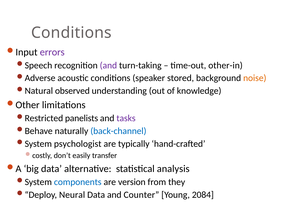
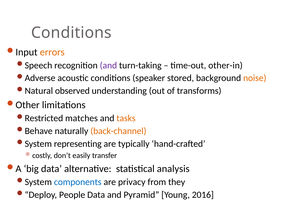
errors colour: purple -> orange (52, 52)
knowledge: knowledge -> transforms (199, 91)
panelists: panelists -> matches (82, 118)
tasks colour: purple -> orange (126, 118)
back-channel colour: blue -> orange (118, 131)
psychologist: psychologist -> representing (78, 143)
version: version -> privacy (132, 181)
Neural: Neural -> People (72, 194)
Counter: Counter -> Pyramid (141, 194)
2084: 2084 -> 2016 (203, 194)
